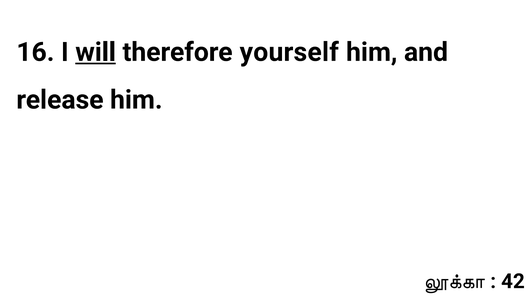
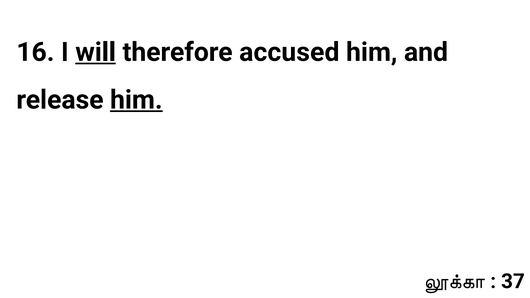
yourself: yourself -> accused (289, 52)
him underline: none -> present (136, 100)
42: 42 -> 37 (513, 281)
